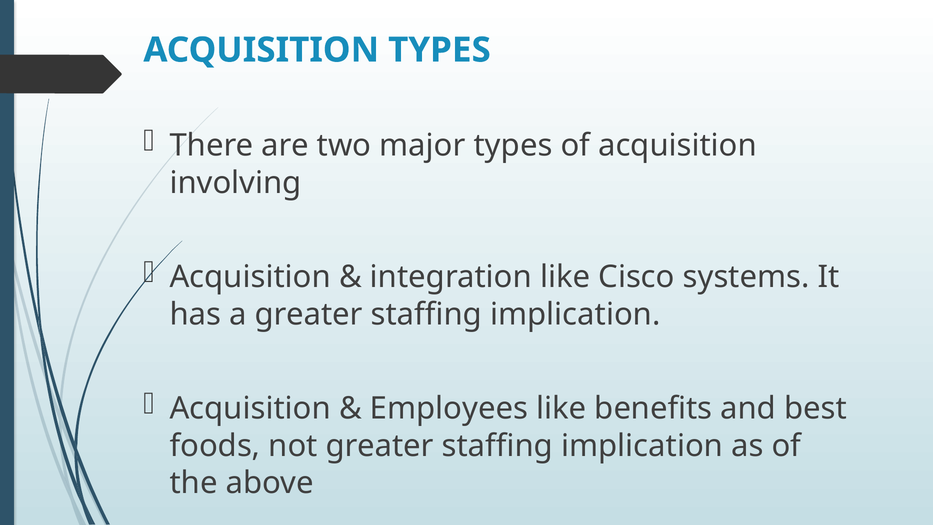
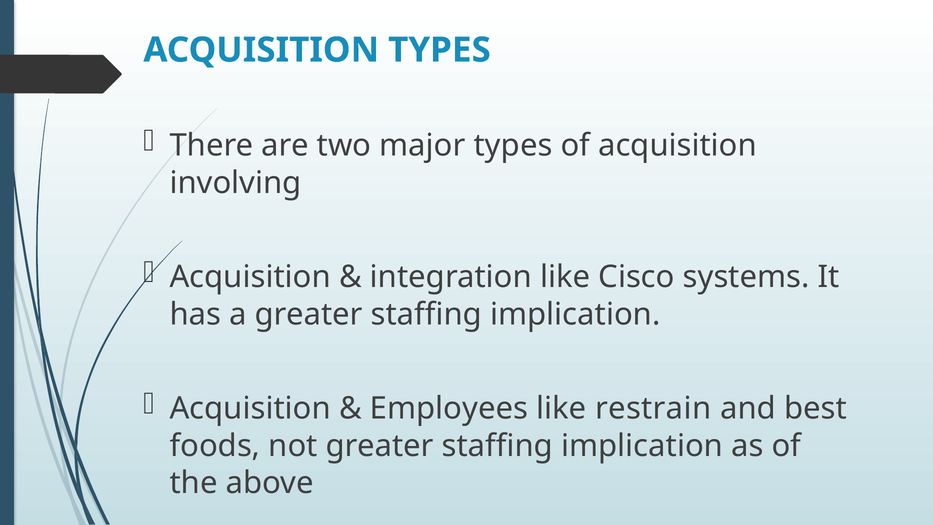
benefits: benefits -> restrain (653, 408)
